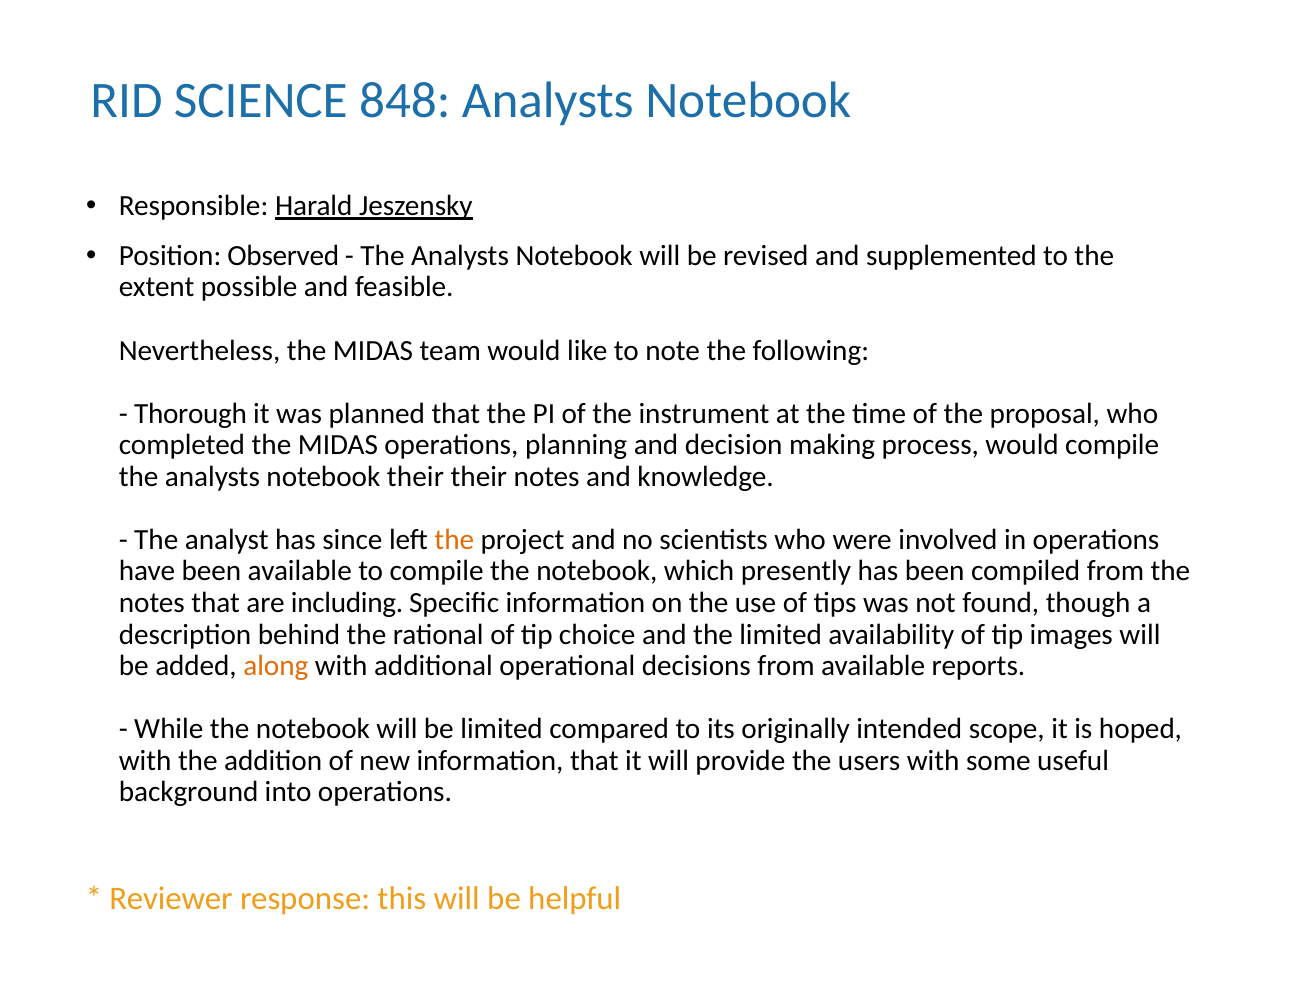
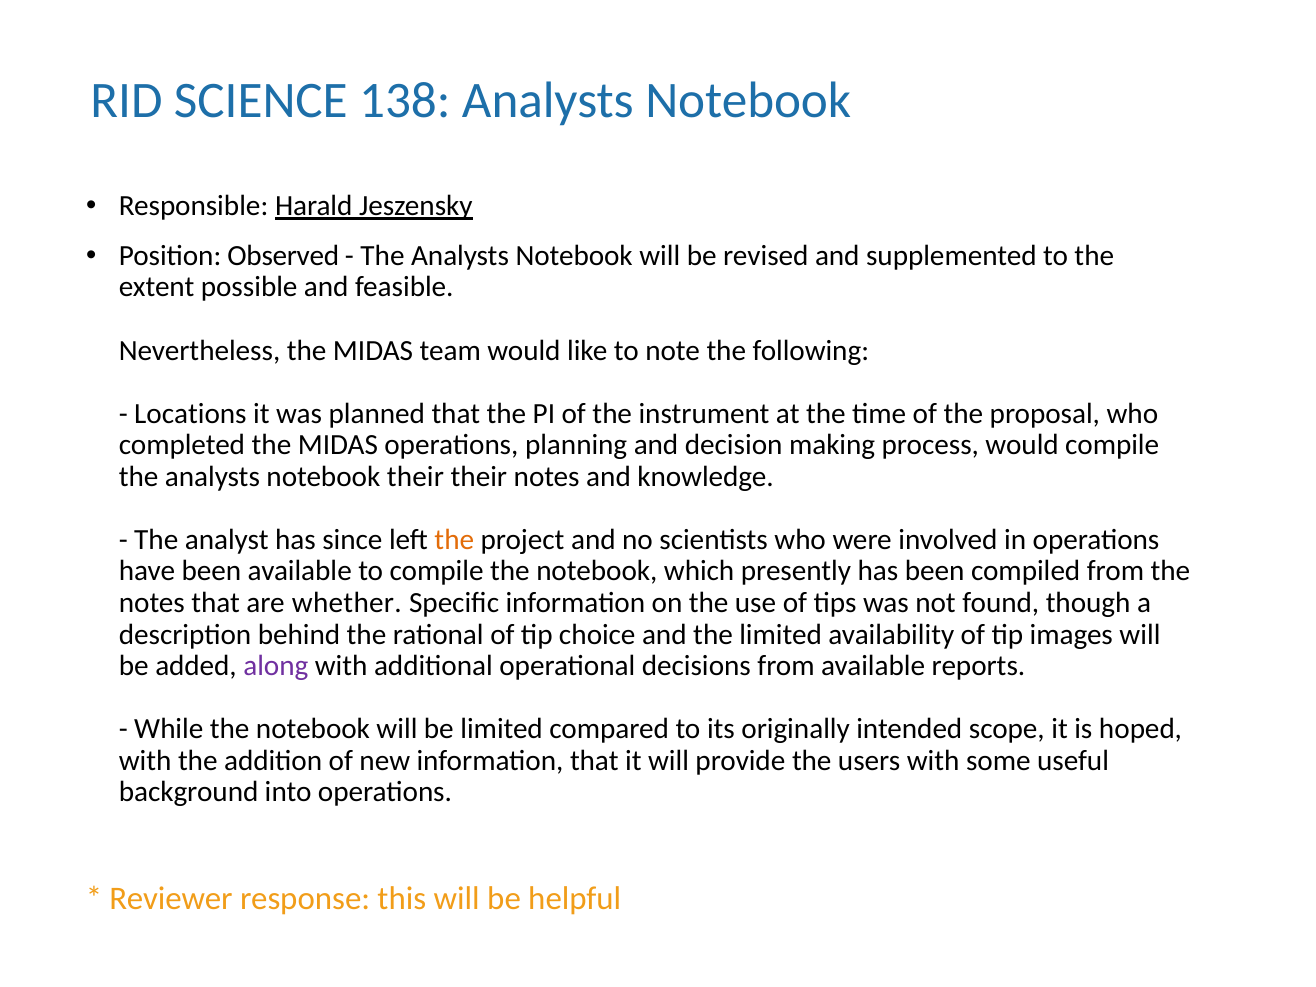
848: 848 -> 138 (405, 101)
Thorough: Thorough -> Locations (190, 413)
including: including -> whether (347, 603)
along colour: orange -> purple (276, 666)
